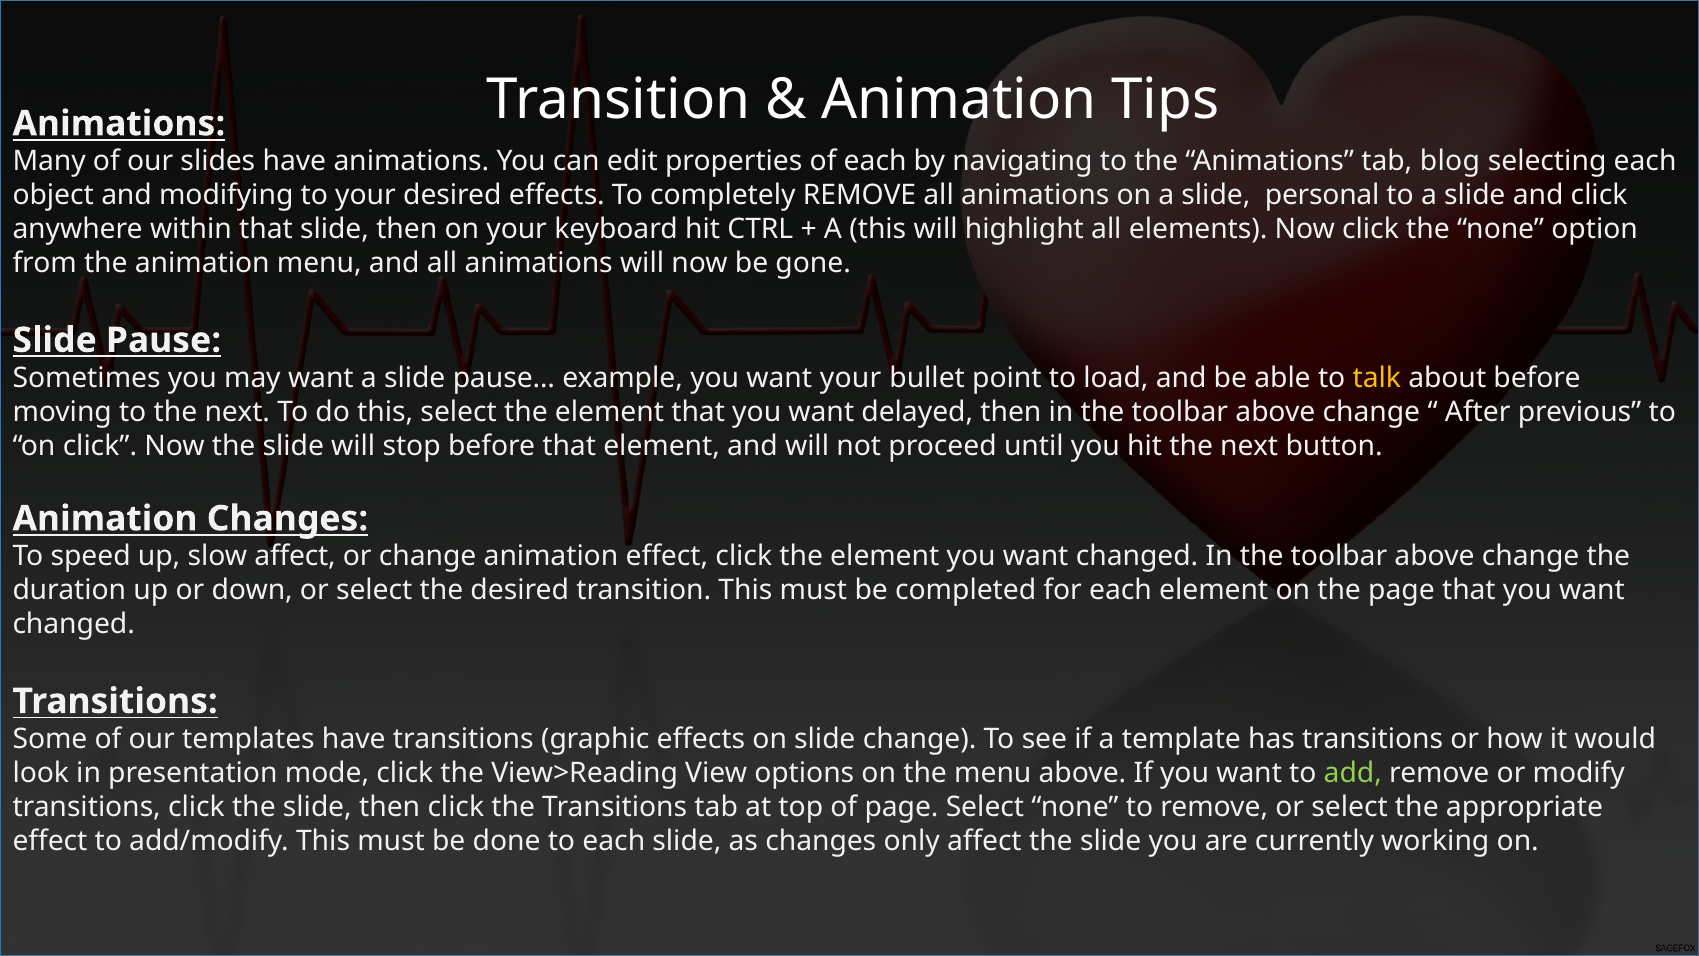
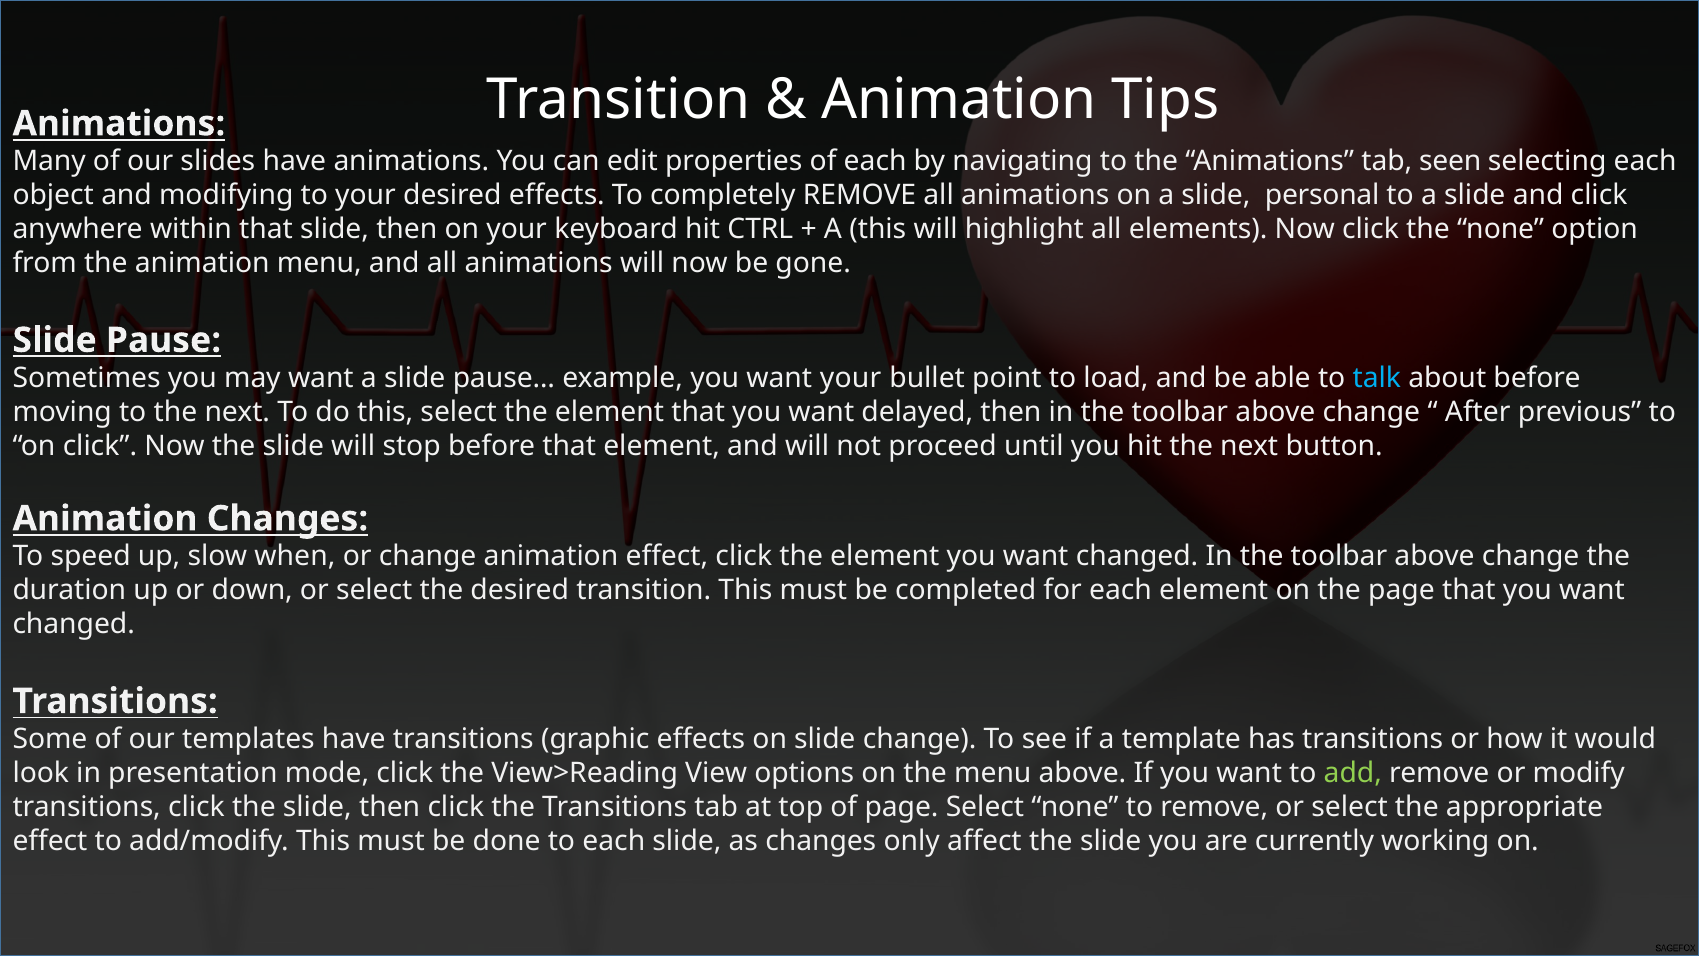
blog: blog -> seen (1450, 161)
talk colour: yellow -> light blue (1377, 378)
slow affect: affect -> when (295, 556)
